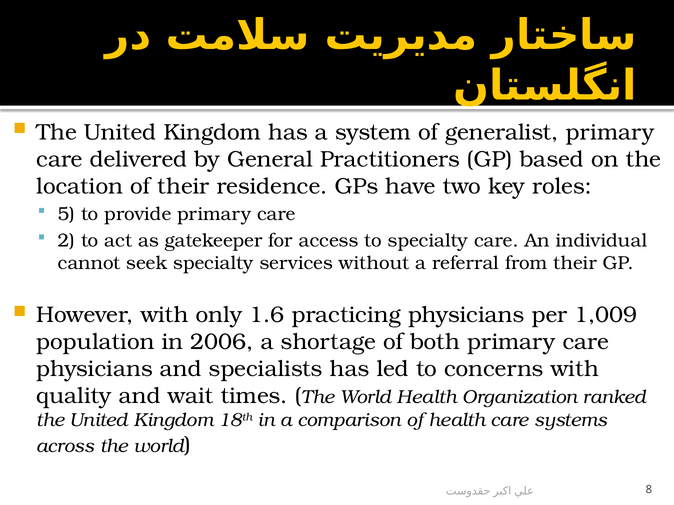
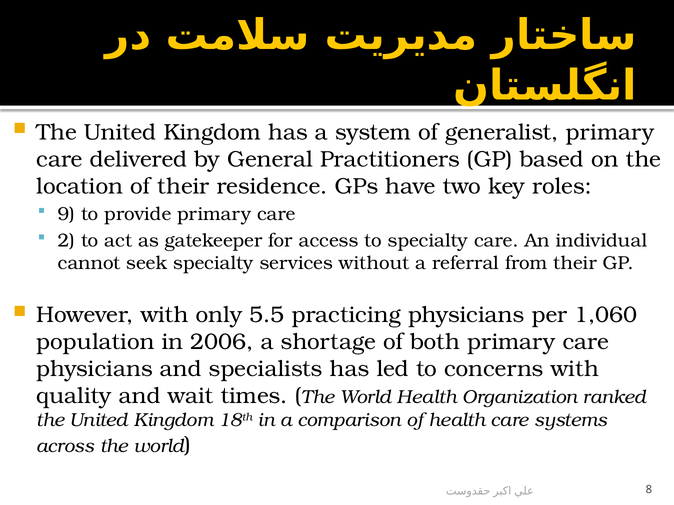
5: 5 -> 9 (66, 214)
1.6: 1.6 -> 5.5 (267, 315)
1,009: 1,009 -> 1,060 (606, 315)
